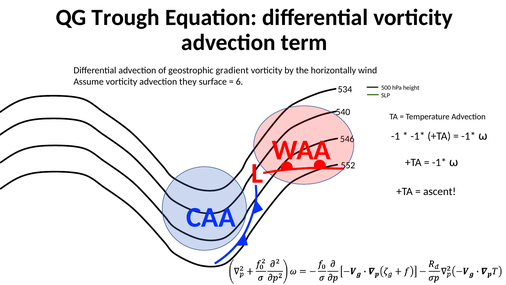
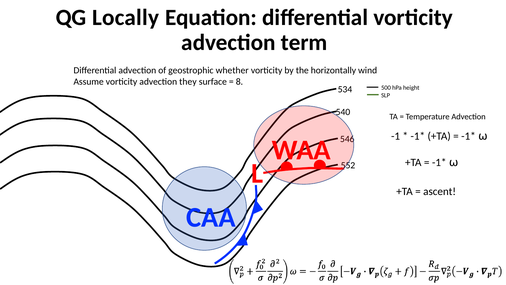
Trough: Trough -> Locally (126, 17)
gradient: gradient -> whether (232, 70)
6: 6 -> 8 (239, 82)
